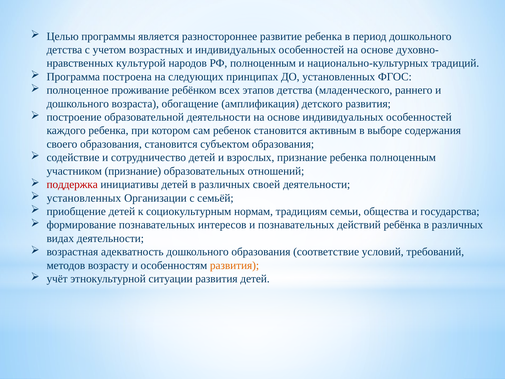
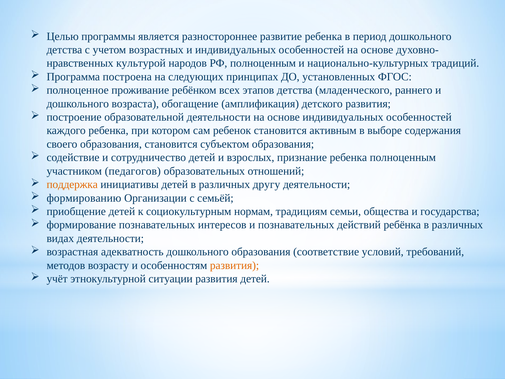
участником признание: признание -> педагогов (133, 171)
поддержка colour: red -> orange (72, 184)
своей: своей -> другу (267, 184)
установленных: установленных -> формированию (84, 198)
